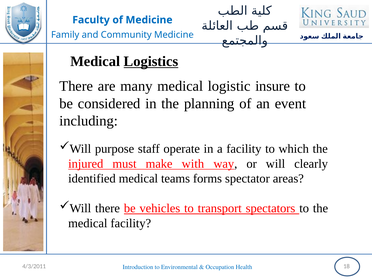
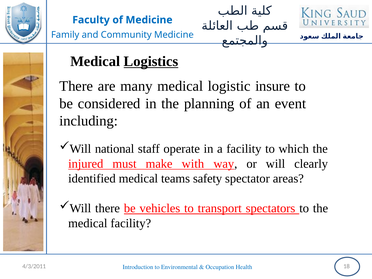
purpose: purpose -> national (115, 149)
forms: forms -> safety (208, 179)
